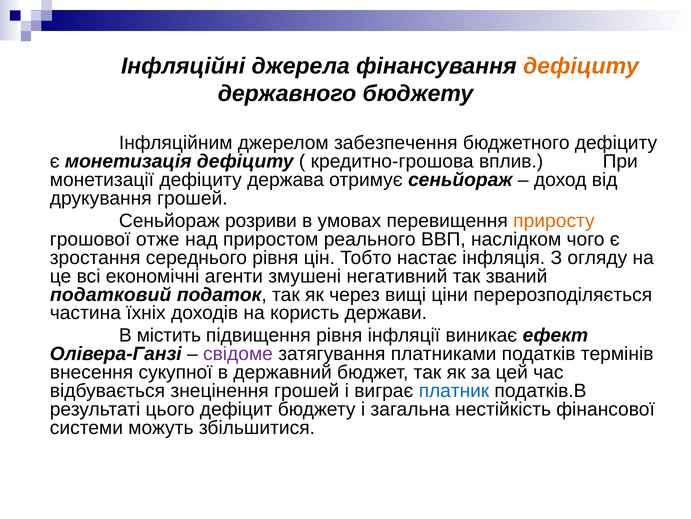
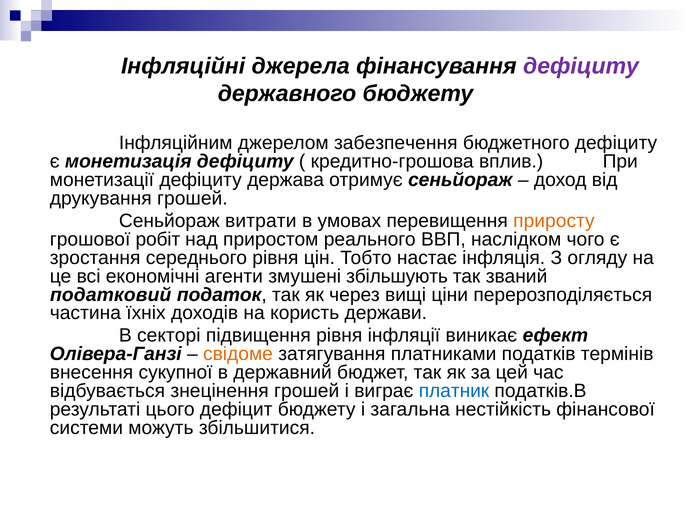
дефіциту colour: orange -> purple (581, 66)
розриви: розриви -> витрати (261, 220)
отже: отже -> робіт (158, 239)
негативний: негативний -> збільшують (397, 276)
містить: містить -> секторі (169, 335)
свідоме colour: purple -> orange (238, 353)
